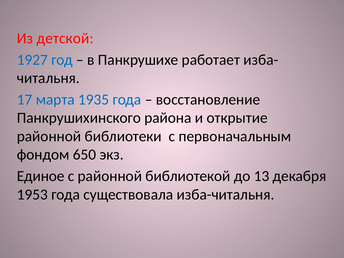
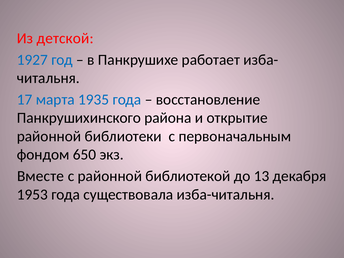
Единое: Единое -> Вместе (41, 176)
